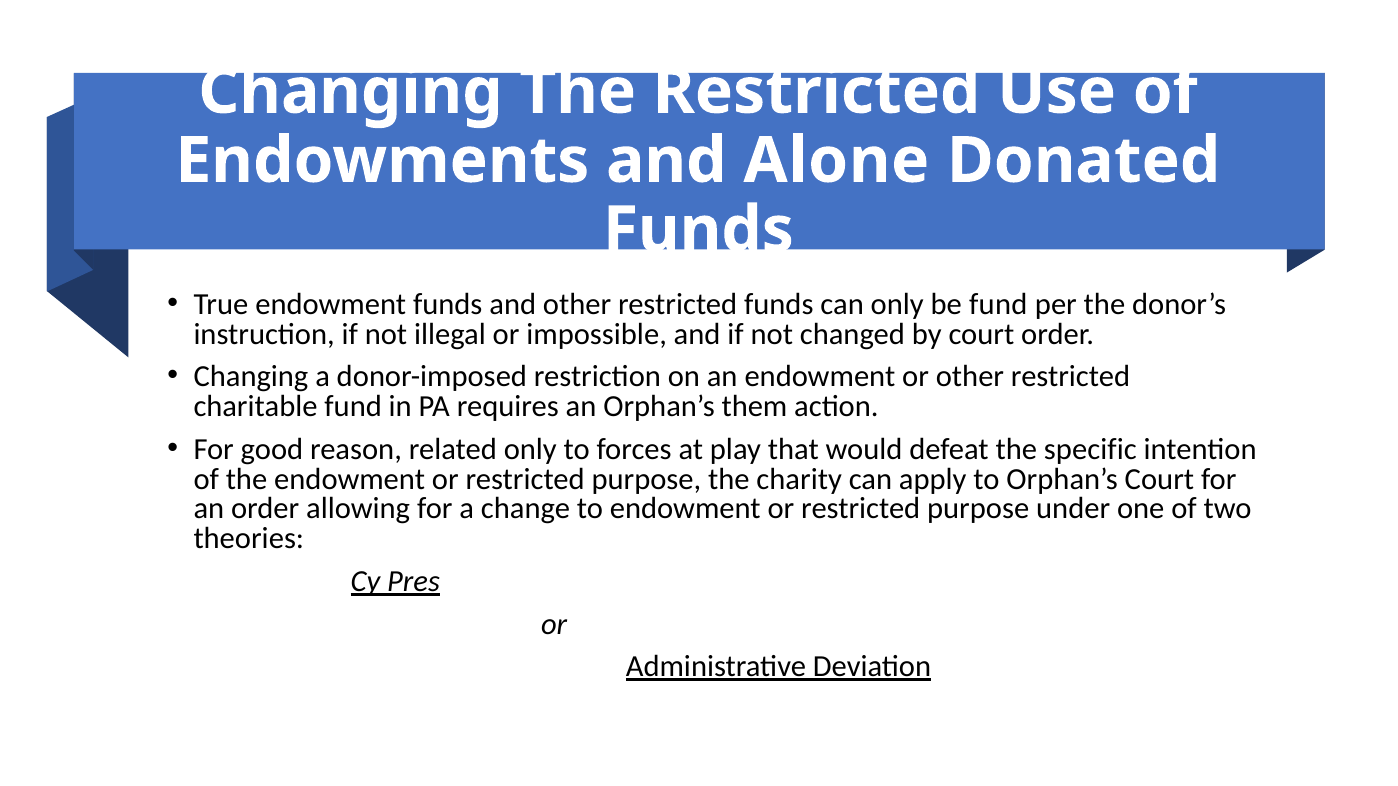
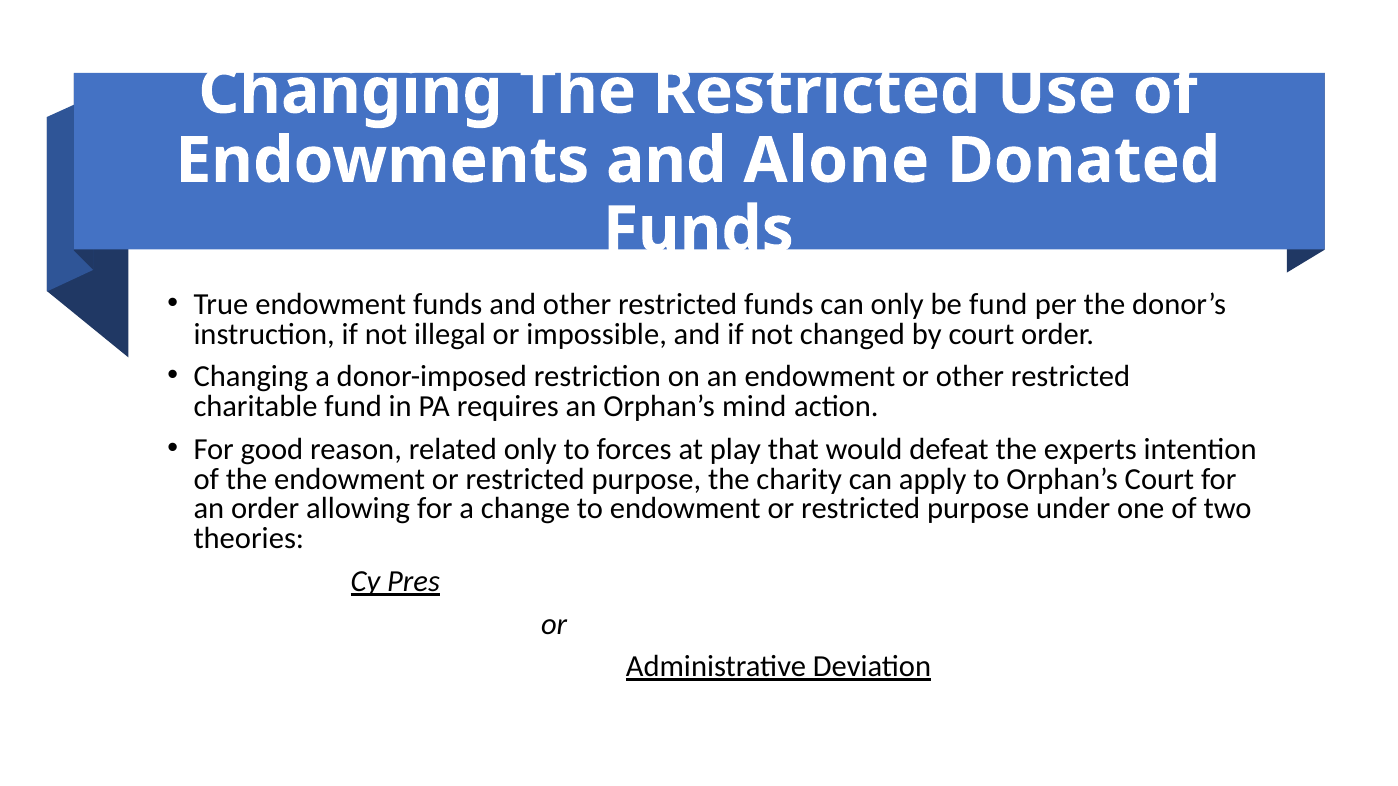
them: them -> mind (754, 407)
specific: specific -> experts (1090, 450)
